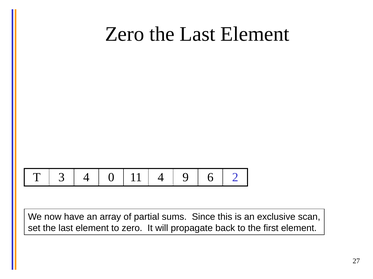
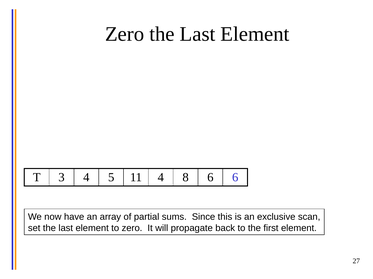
0: 0 -> 5 (111, 178)
9: 9 -> 8 (186, 178)
6 2: 2 -> 6 (235, 178)
